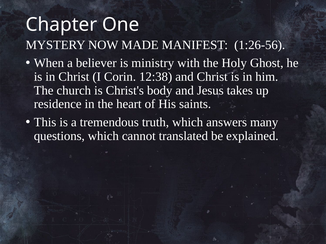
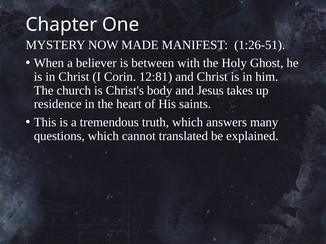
1:26-56: 1:26-56 -> 1:26-51 (260, 45)
ministry: ministry -> between (153, 63)
12:38: 12:38 -> 12:81 (156, 77)
